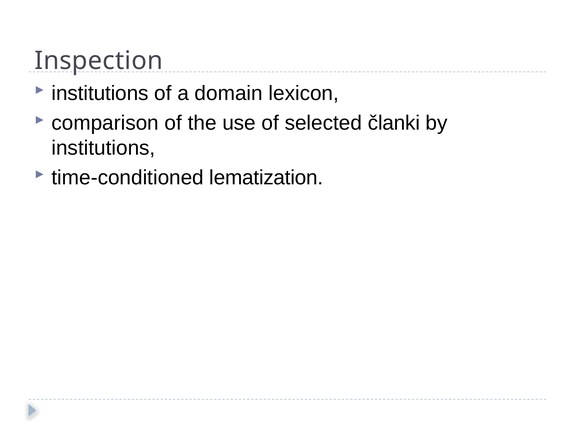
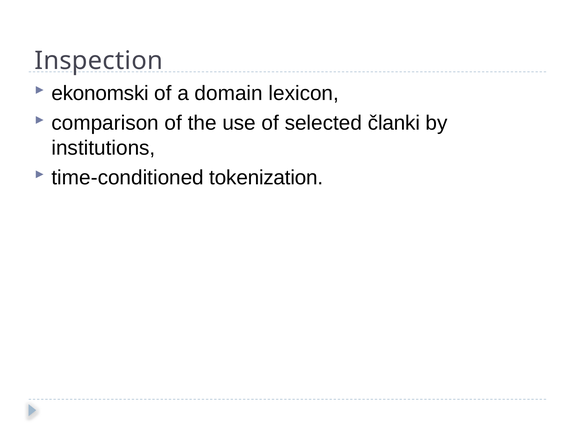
institutions: institutions -> ekonomski (100, 93)
lematization: lematization -> tokenization (266, 178)
